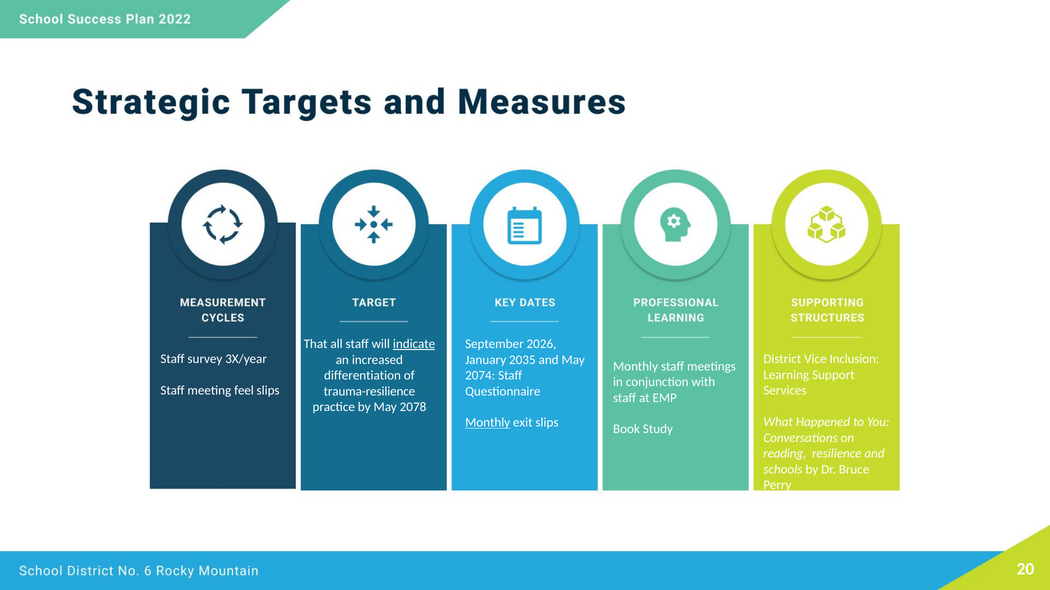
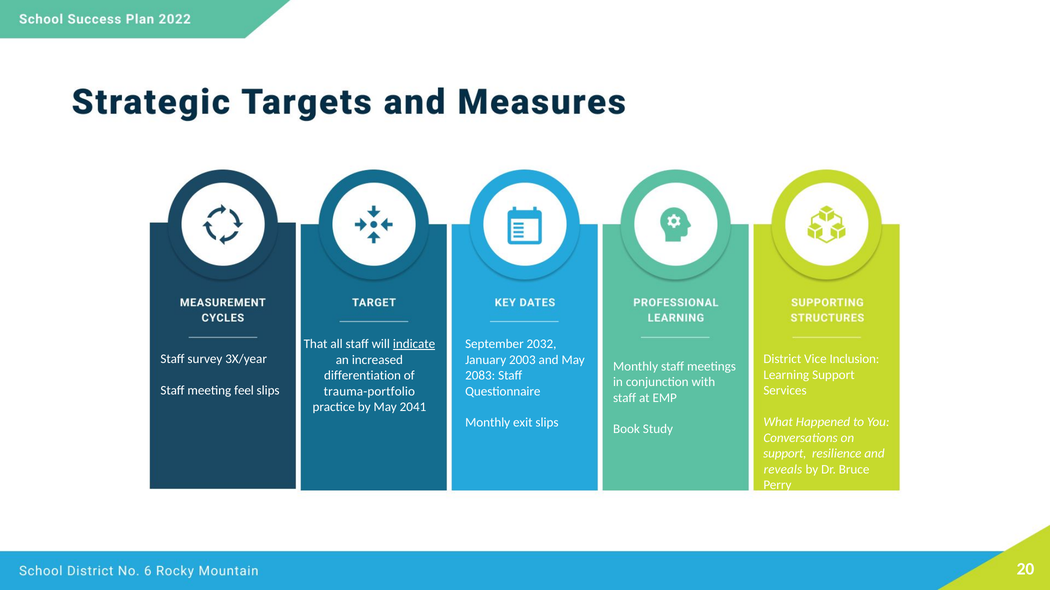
2026: 2026 -> 2032 (542, 344)
2035: 2035 -> 2003 (522, 360)
2074: 2074 -> 2083 (480, 376)
trauma-resilience: trauma-resilience -> trauma-portfolio (369, 392)
2078: 2078 -> 2041 (413, 407)
Monthly underline: present -> none (488, 423)
reading: reading -> support (785, 454)
schools: schools -> reveals (783, 470)
